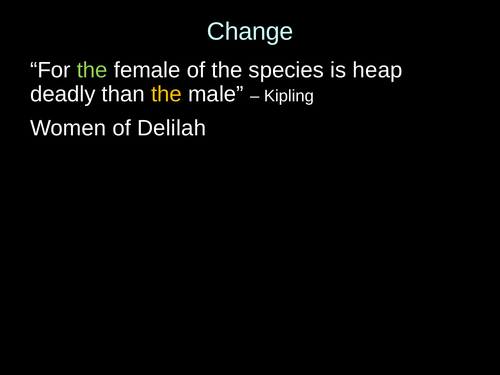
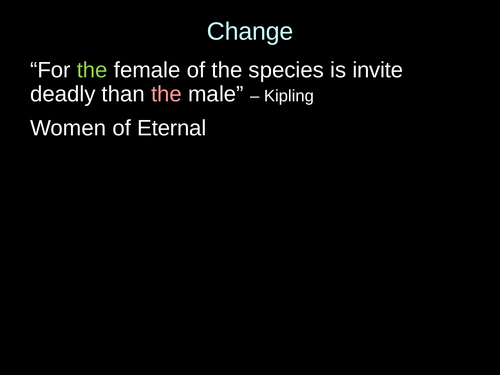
heap: heap -> invite (378, 70)
the colour: yellow -> pink (166, 94)
Delilah: Delilah -> Eternal (172, 128)
